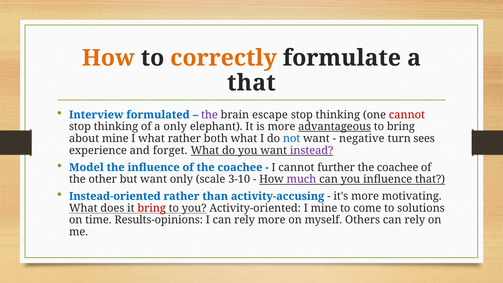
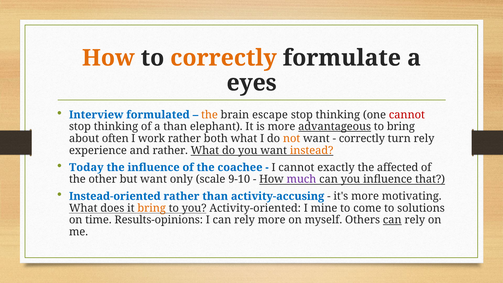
that: that -> eyes (252, 83)
the colour: purple -> orange (209, 115)
a only: only -> than (175, 127)
about mine: mine -> often (115, 139)
I what: what -> work (152, 139)
not colour: blue -> orange (292, 139)
negative: negative -> correctly (362, 139)
turn sees: sees -> rely (424, 139)
and forget: forget -> rather (170, 150)
instead colour: purple -> orange (312, 150)
Model: Model -> Today (86, 167)
further: further -> exactly (336, 167)
coachee: coachee -> affected (398, 167)
3-10: 3-10 -> 9-10 (239, 179)
bring colour: red -> orange (152, 208)
can underline: none -> present (392, 220)
